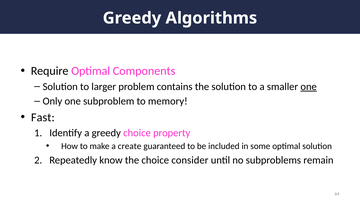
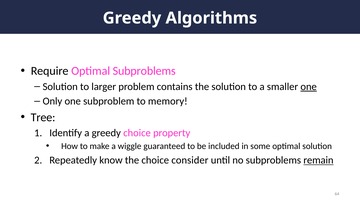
Optimal Components: Components -> Subproblems (144, 71)
Fast: Fast -> Tree (43, 117)
create: create -> wiggle (130, 146)
remain underline: none -> present (318, 160)
